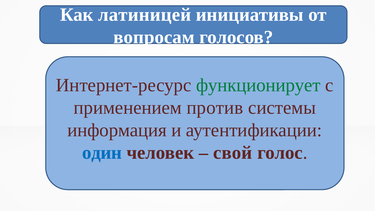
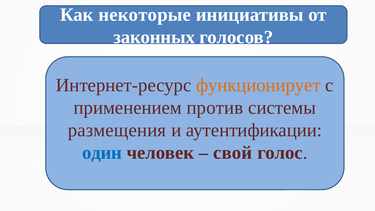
латиницей: латиницей -> некоторые (145, 15)
вопросам: вопросам -> законных (154, 37)
функционирует colour: green -> orange (258, 85)
информация: информация -> размещения (117, 130)
